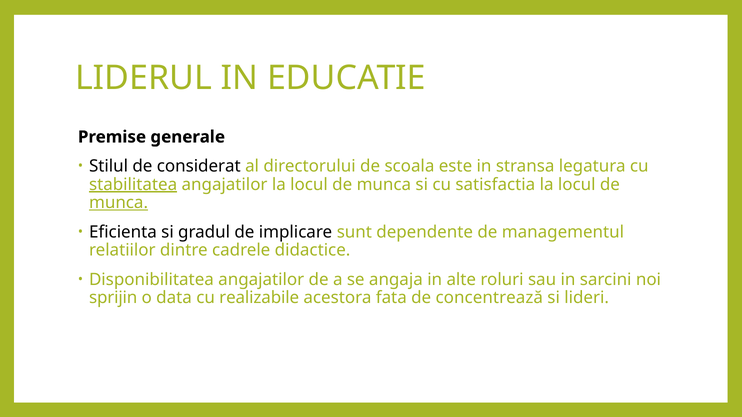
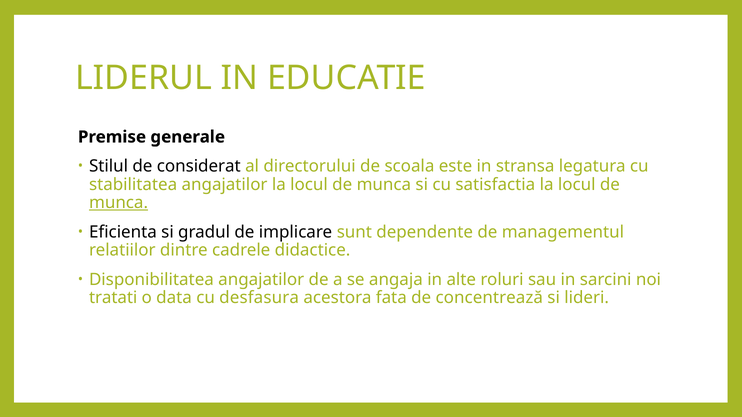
stabilitatea underline: present -> none (133, 185)
sprijin: sprijin -> tratati (113, 298)
realizabile: realizabile -> desfasura (259, 298)
